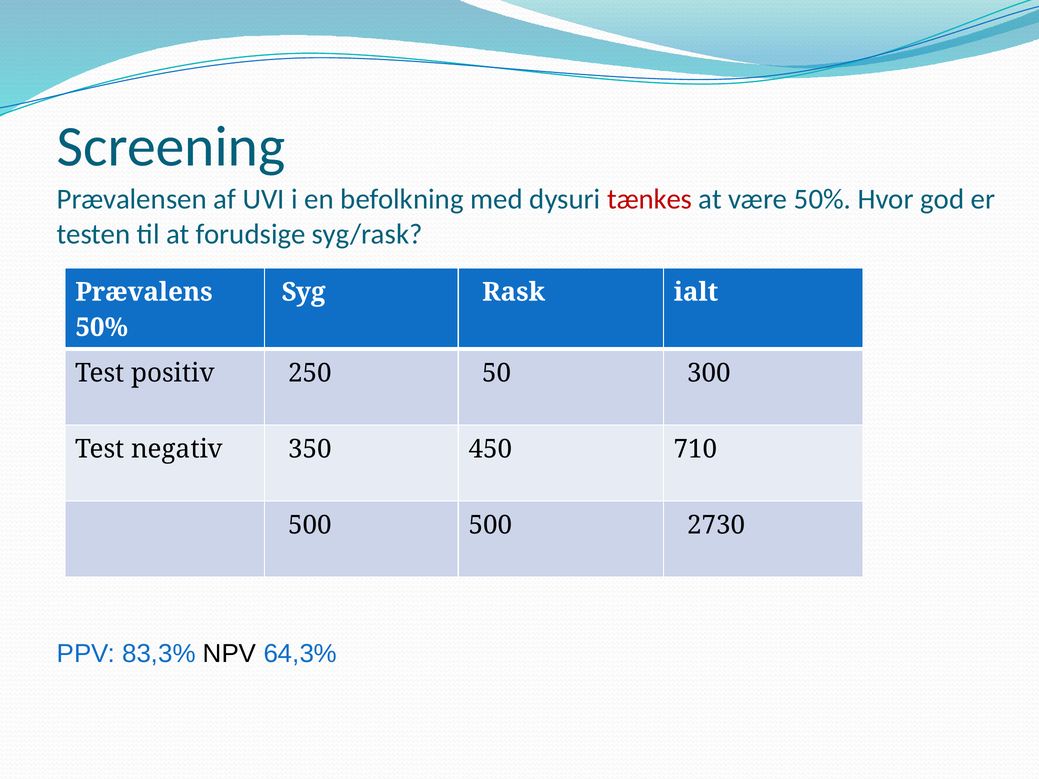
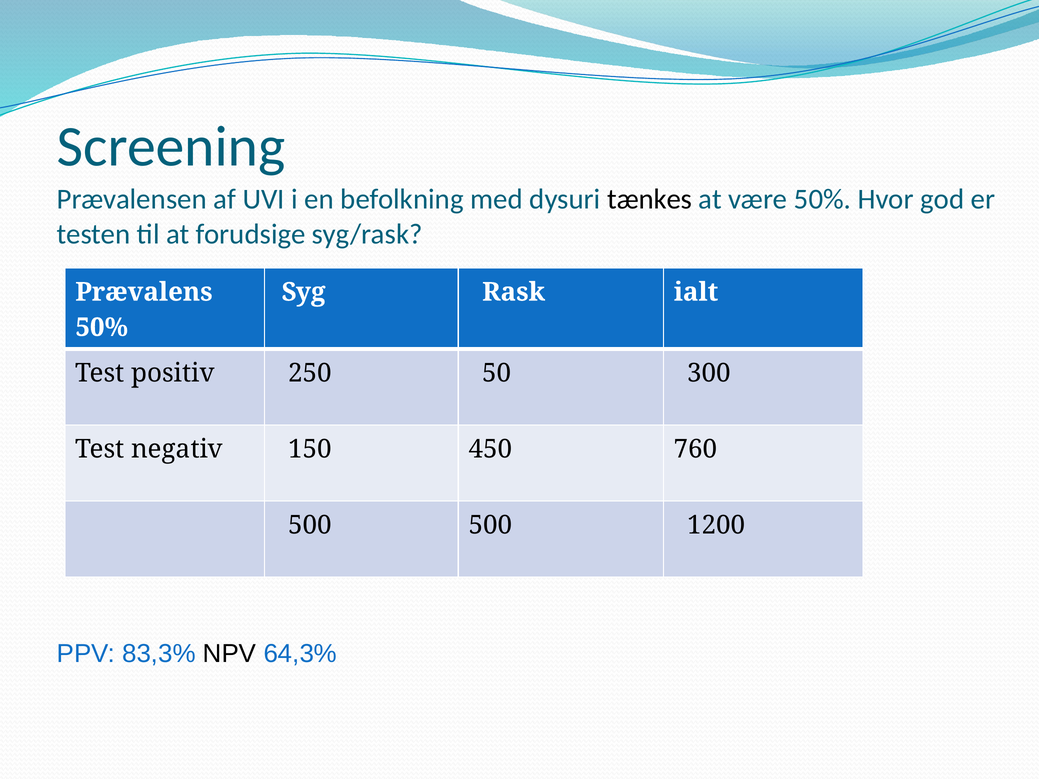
tænkes colour: red -> black (650, 199)
350: 350 -> 150 (310, 449)
710: 710 -> 760 (696, 449)
2730: 2730 -> 1200 (716, 525)
